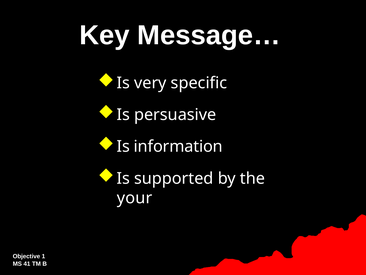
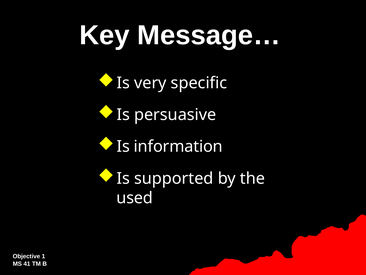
your: your -> used (135, 198)
